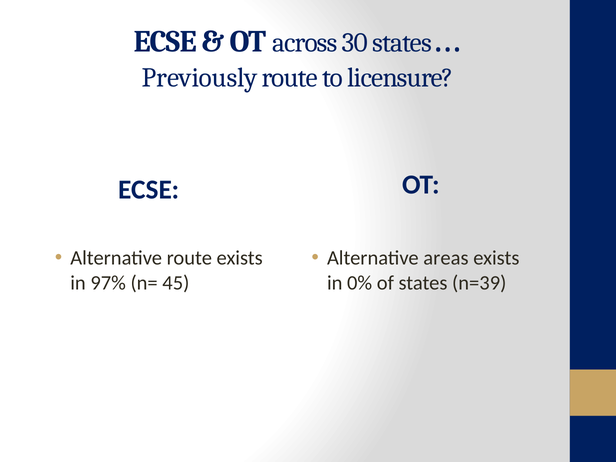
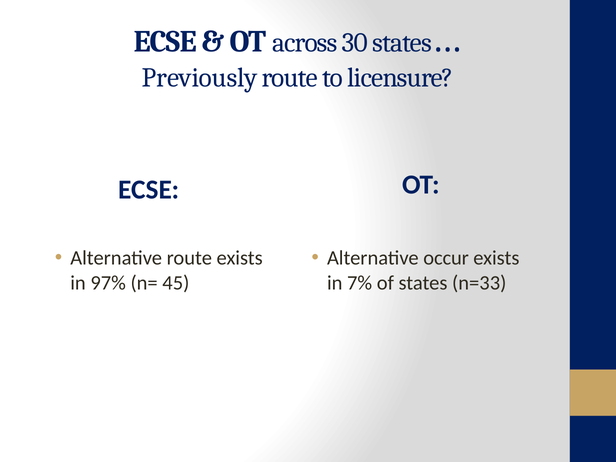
areas: areas -> occur (446, 258)
0%: 0% -> 7% (360, 283)
n=39: n=39 -> n=33 (479, 283)
